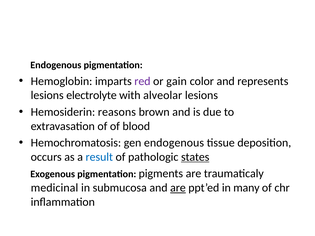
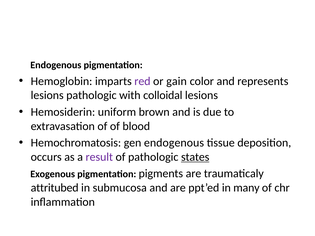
lesions electrolyte: electrolyte -> pathologic (91, 95)
alveolar: alveolar -> colloidal (163, 95)
reasons: reasons -> uniform (117, 112)
result colour: blue -> purple (99, 157)
medicinal: medicinal -> attritubed (55, 188)
are underline: present -> none (178, 188)
